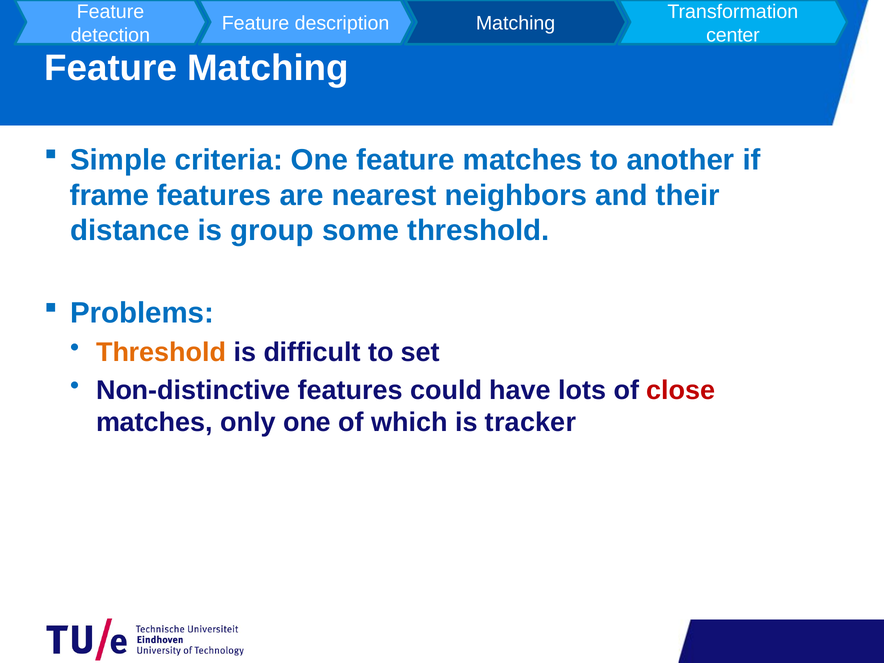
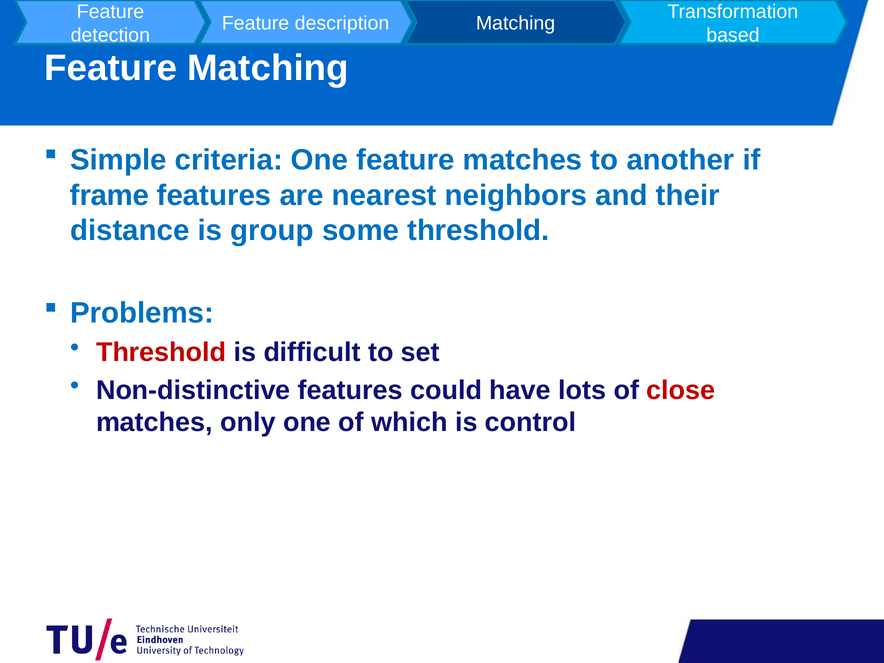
center: center -> based (733, 35)
Threshold colour: orange -> red (161, 352)
tracker: tracker -> control (531, 423)
